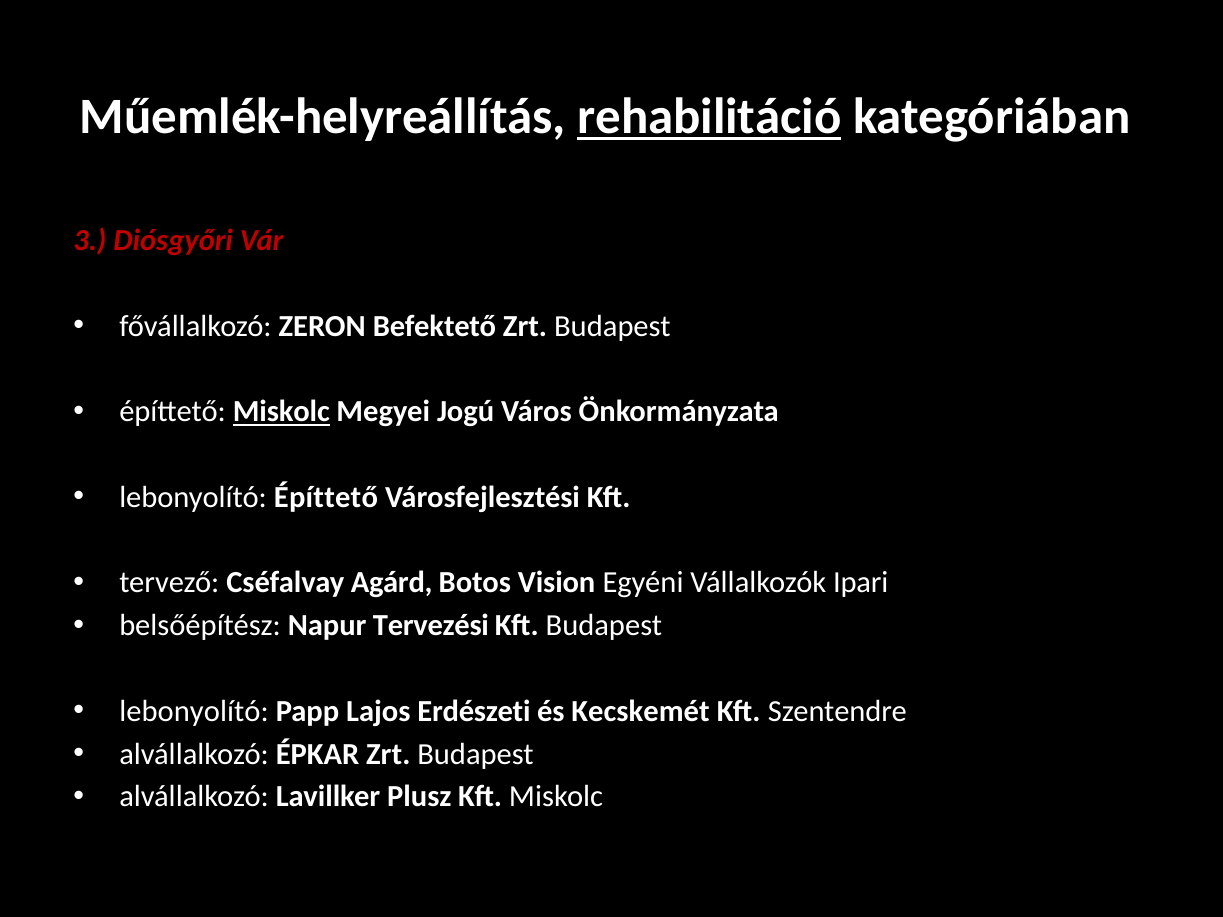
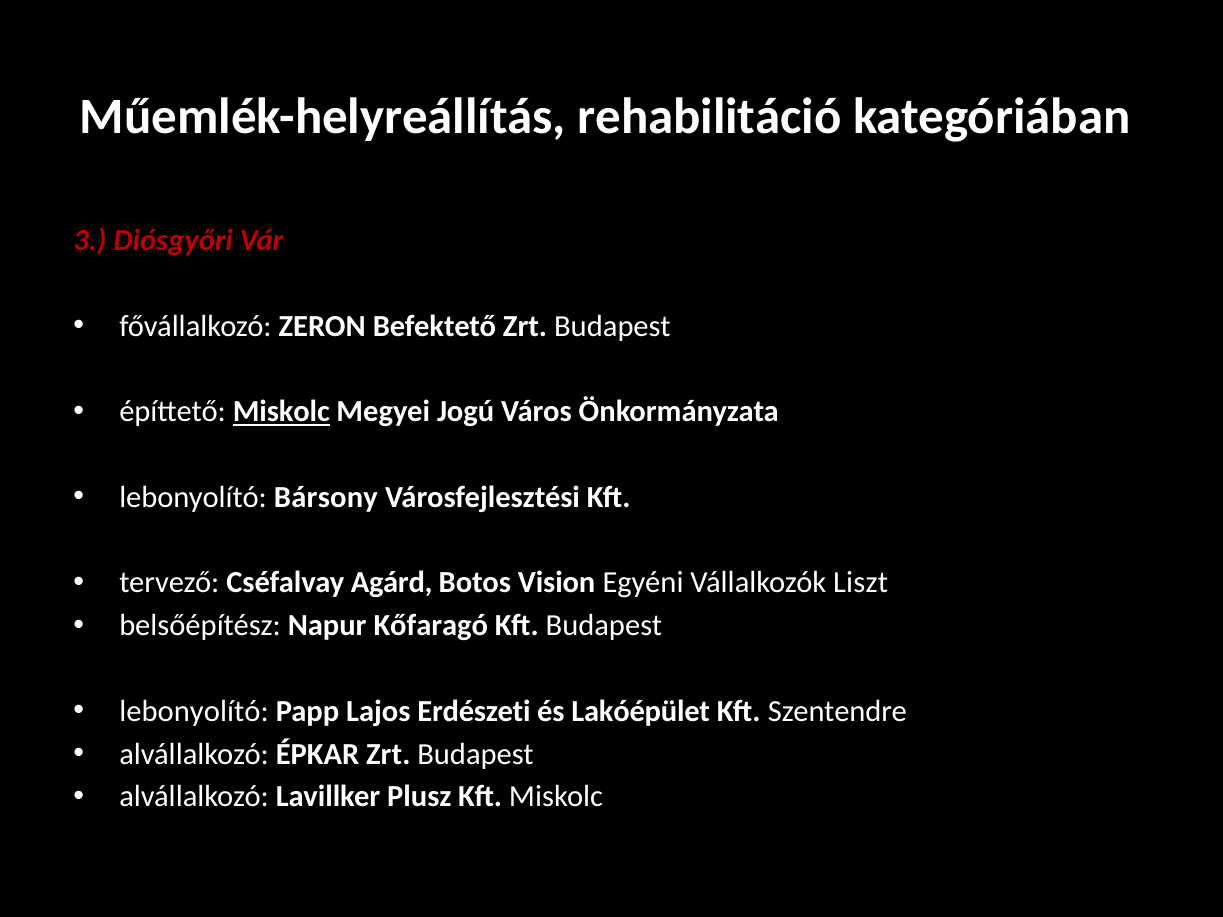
rehabilitáció underline: present -> none (710, 117)
lebonyolító Építtető: Építtető -> Bársony (326, 497)
Ipari: Ipari -> Liszt (861, 583)
Tervezési: Tervezési -> Kőfaragó (431, 626)
Kecskemét: Kecskemét -> Lakóépület (641, 711)
